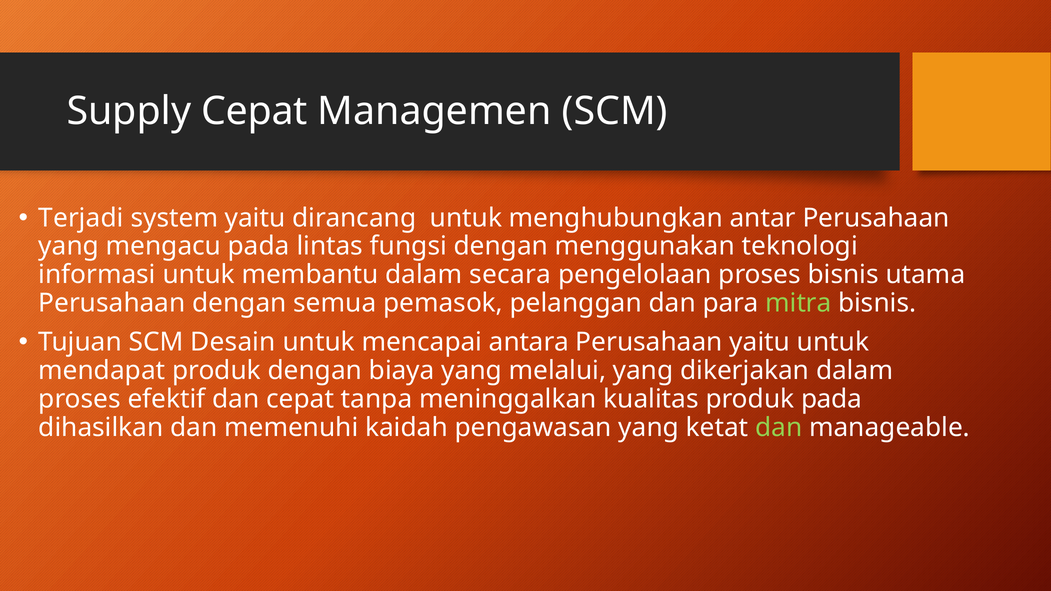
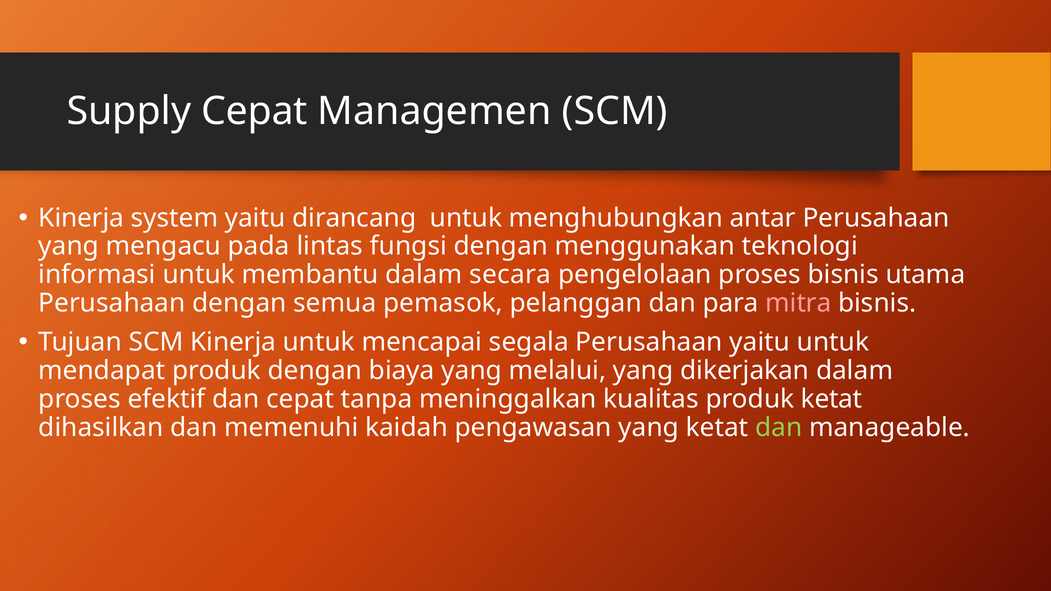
Terjadi: Terjadi -> Kinerja (81, 218)
mitra colour: light green -> pink (798, 303)
SCM Desain: Desain -> Kinerja (233, 342)
antara: antara -> segala (529, 342)
produk pada: pada -> ketat (832, 399)
